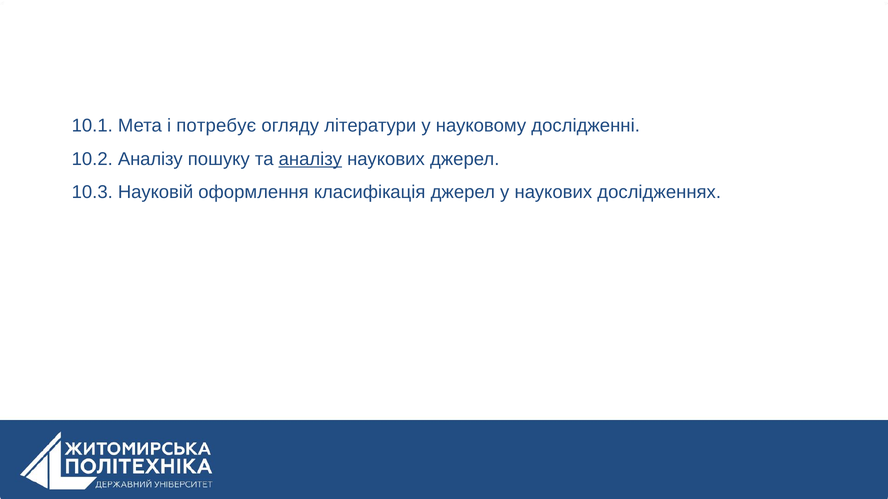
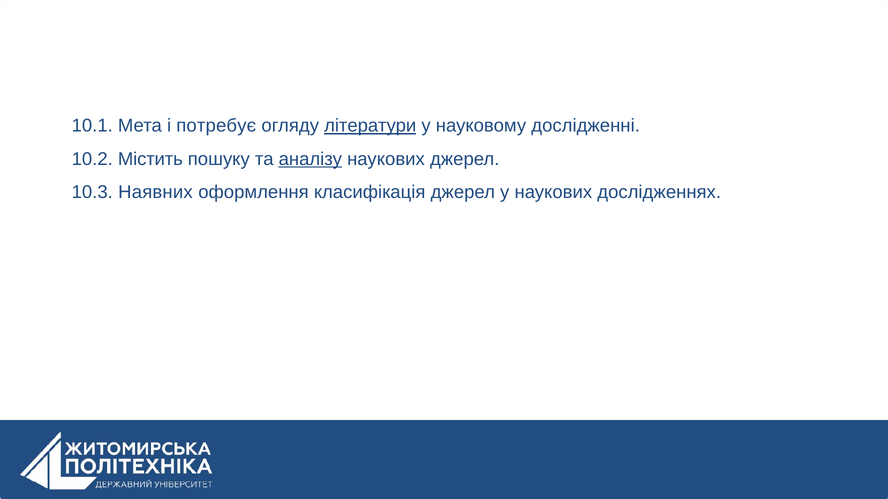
літератури underline: none -> present (370, 126)
10.2 Аналізу: Аналізу -> Містить (150, 159)
Науковій: Науковій -> Наявних (155, 193)
